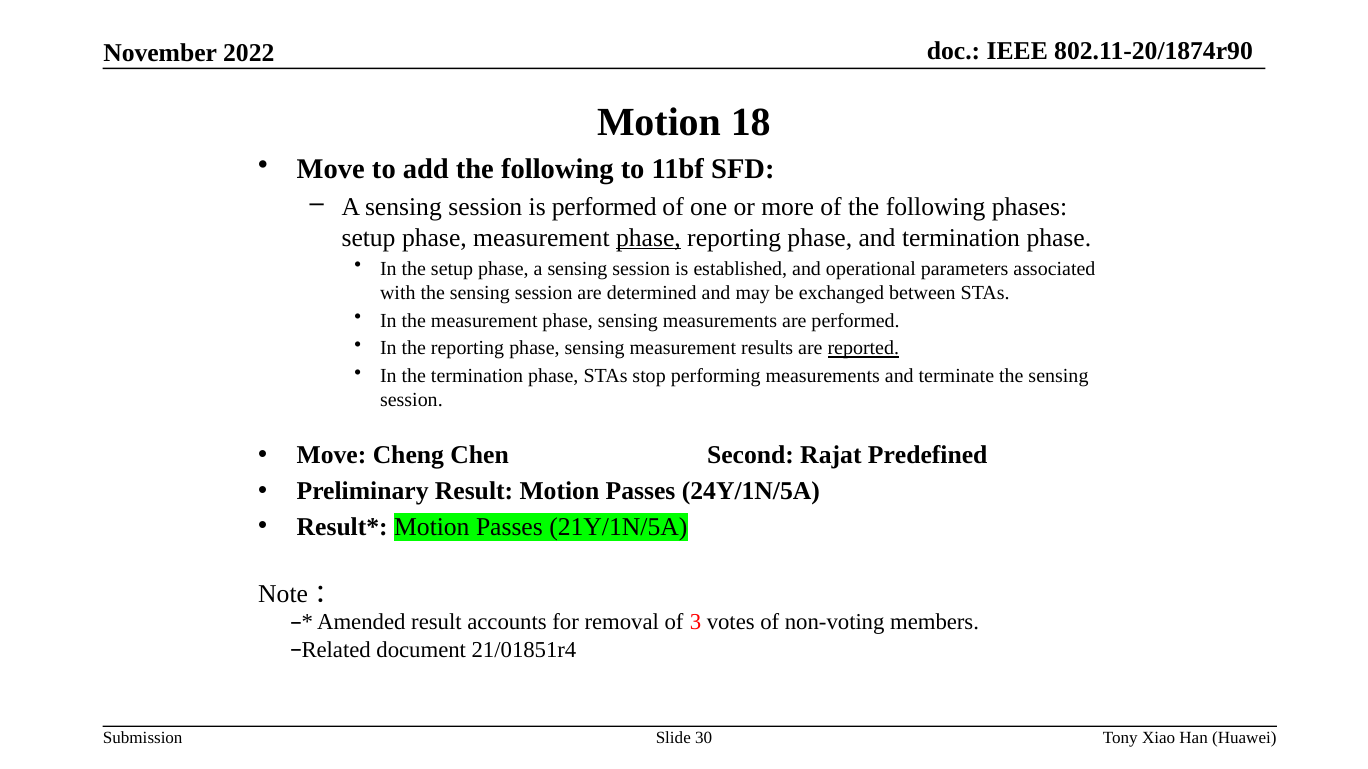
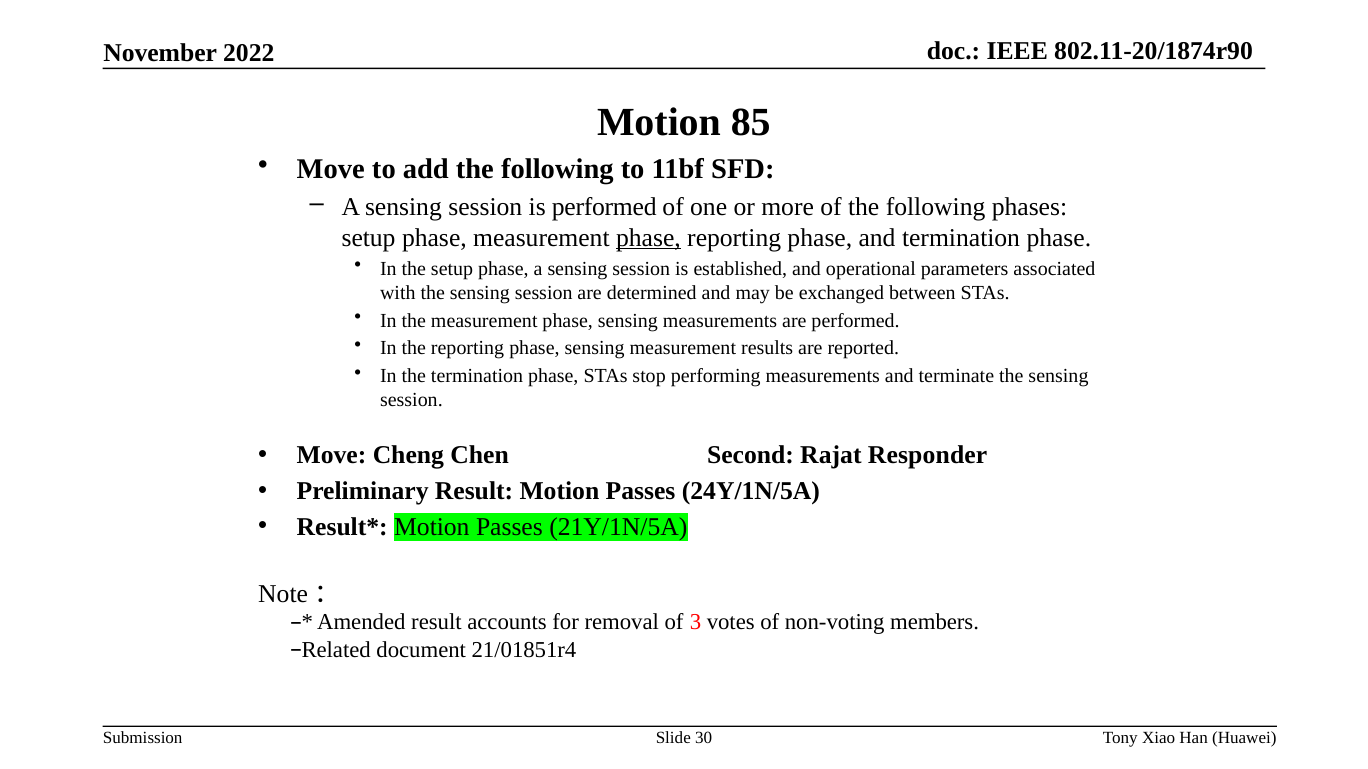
18: 18 -> 85 (751, 122)
reported underline: present -> none (863, 349)
Predefined: Predefined -> Responder (928, 455)
